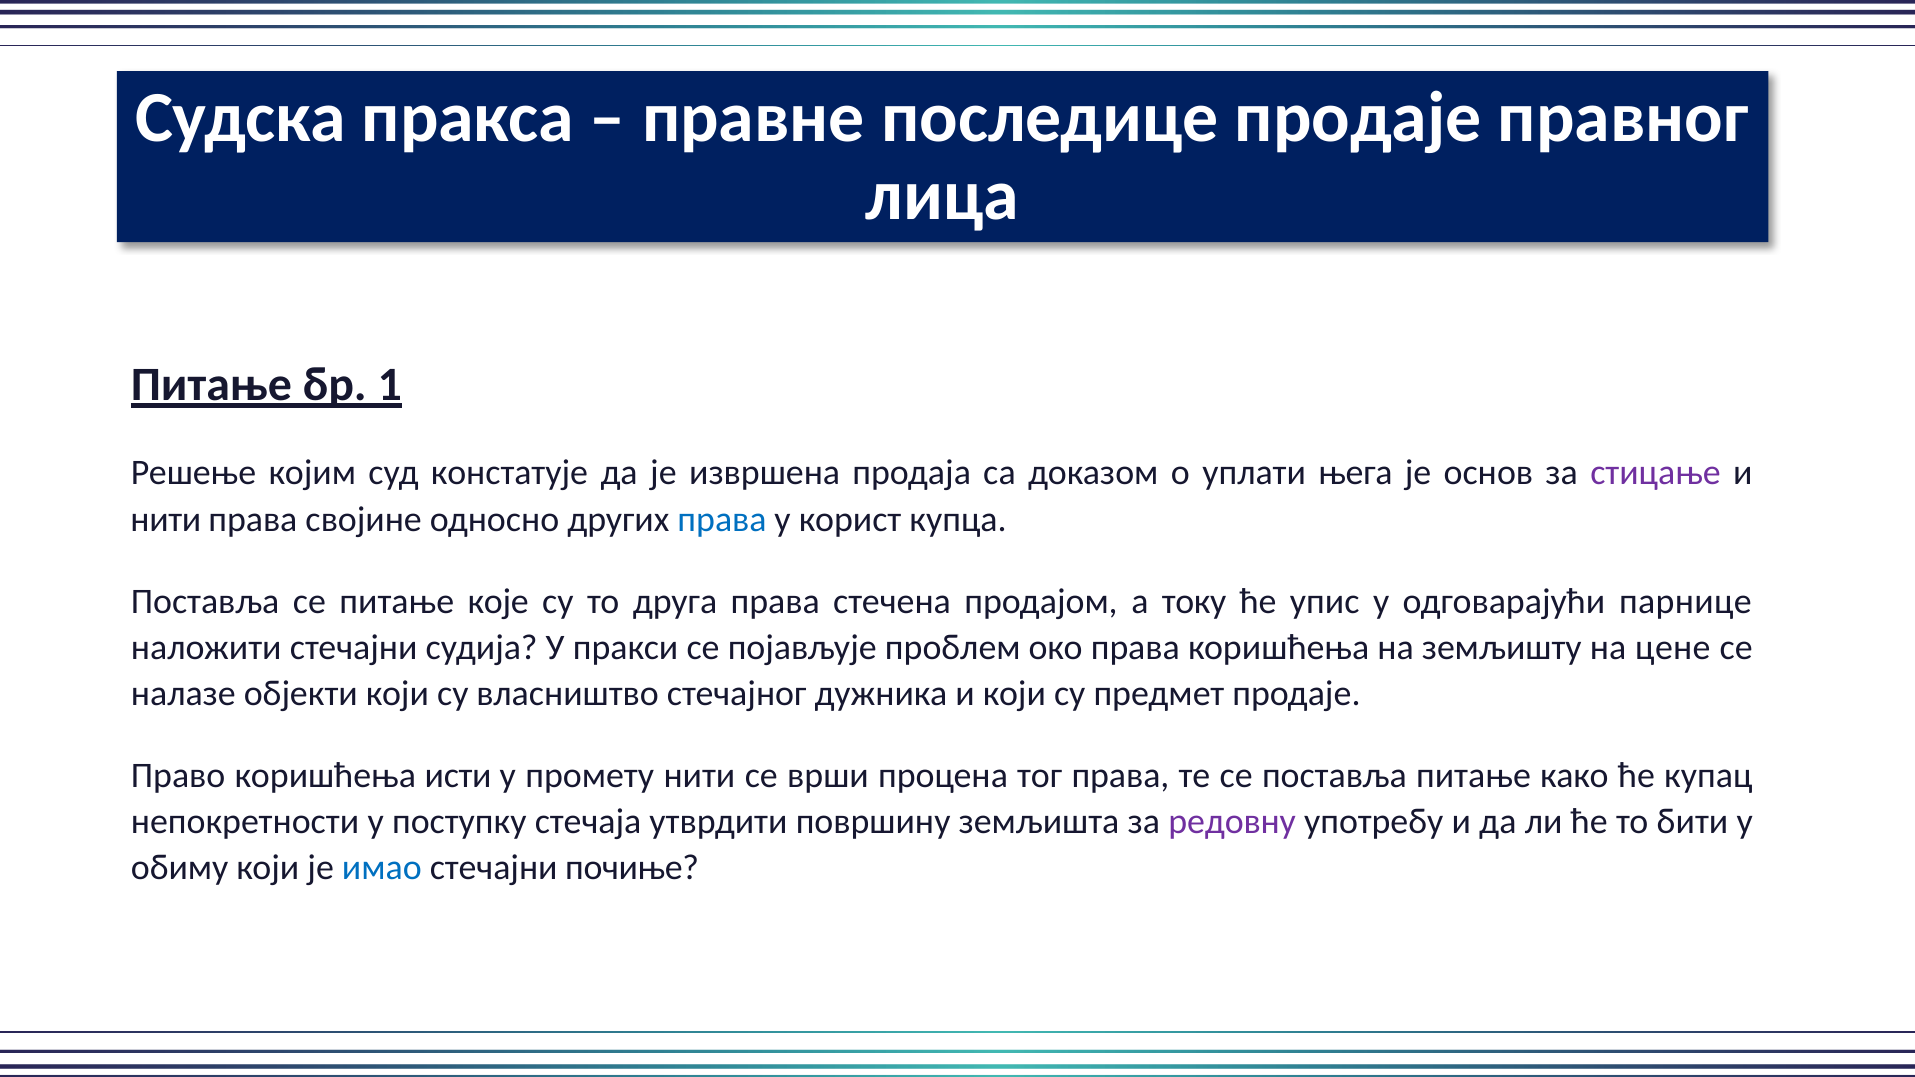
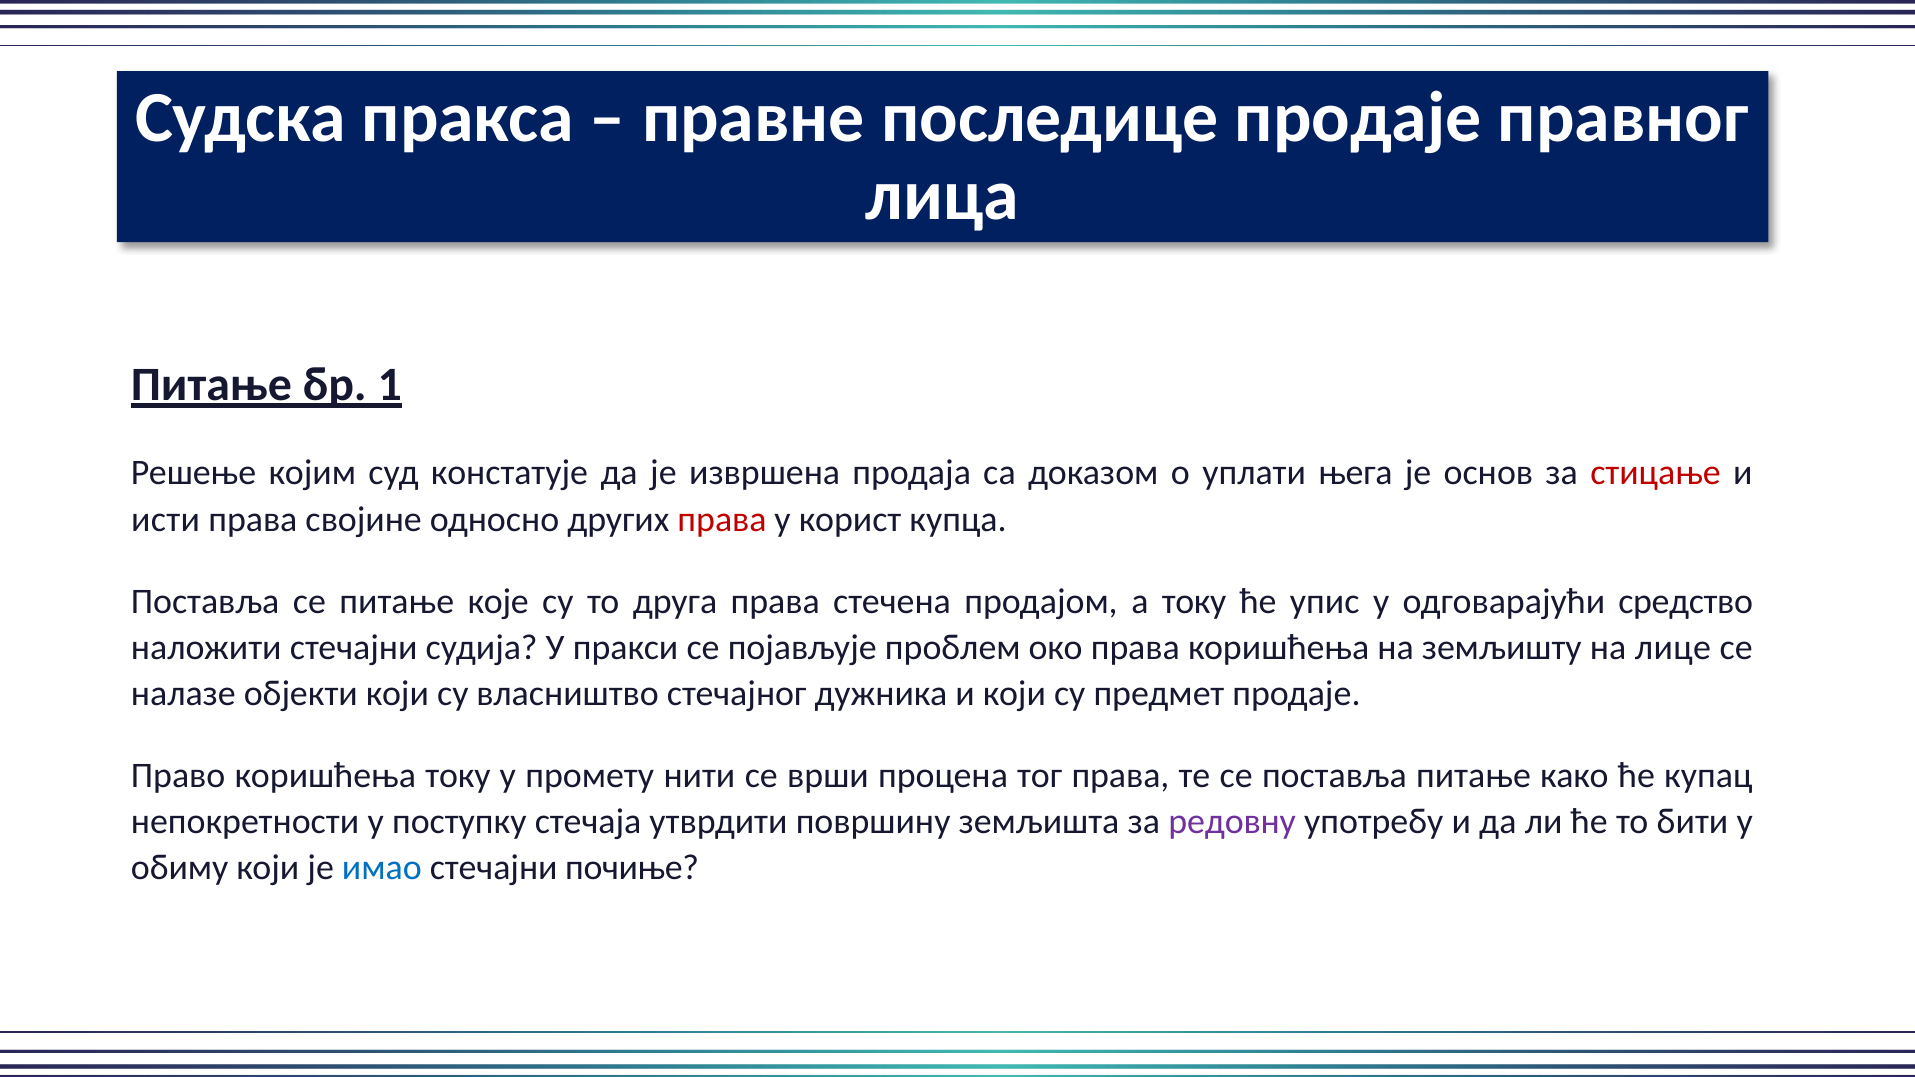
стицање colour: purple -> red (1656, 473)
нити: нити -> исти (165, 519)
права colour: blue -> red (722, 519)
парнице: парнице -> средство (1686, 601)
цене: цене -> лице (1673, 647)
коришћења исти: исти -> току (458, 775)
